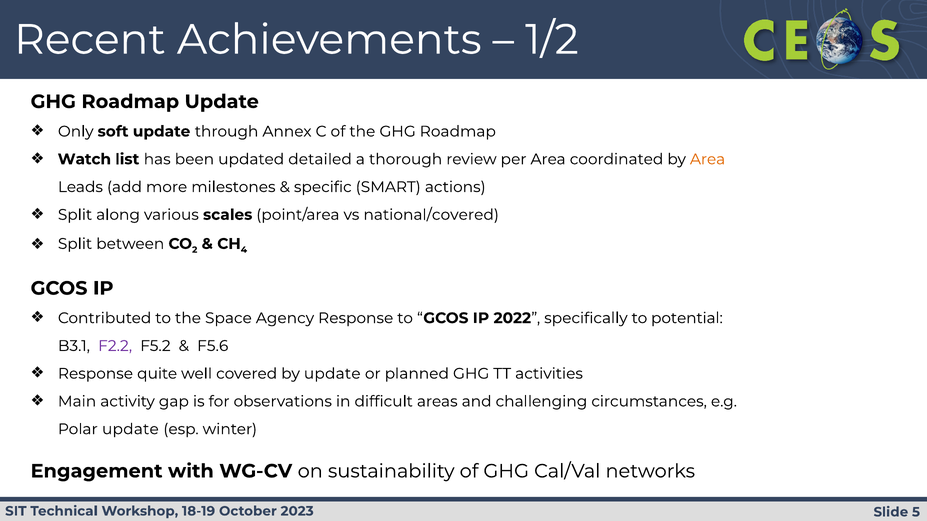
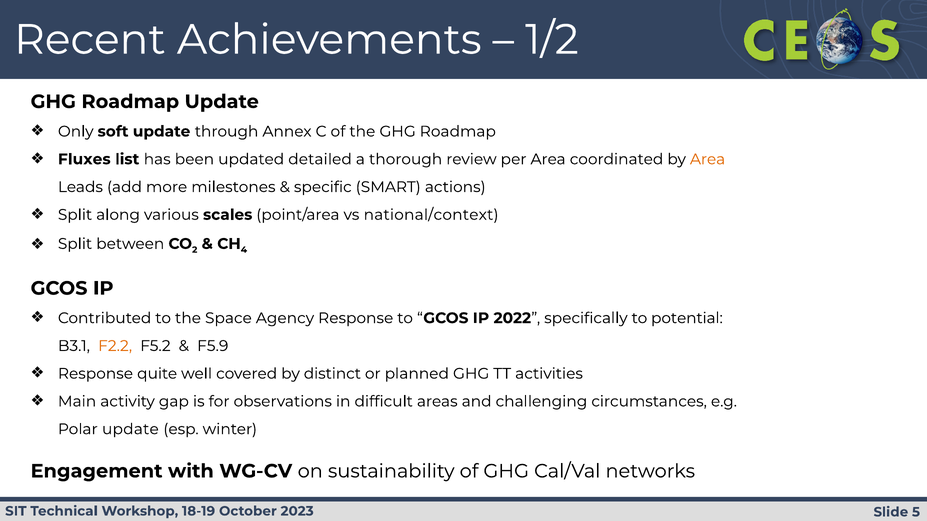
Watch: Watch -> Fluxes (84, 159)
national/covered: national/covered -> national/context (431, 215)
F2.2 colour: purple -> orange (115, 346)
F5.6: F5.6 -> F5.9 (213, 346)
by update: update -> distinct (332, 374)
